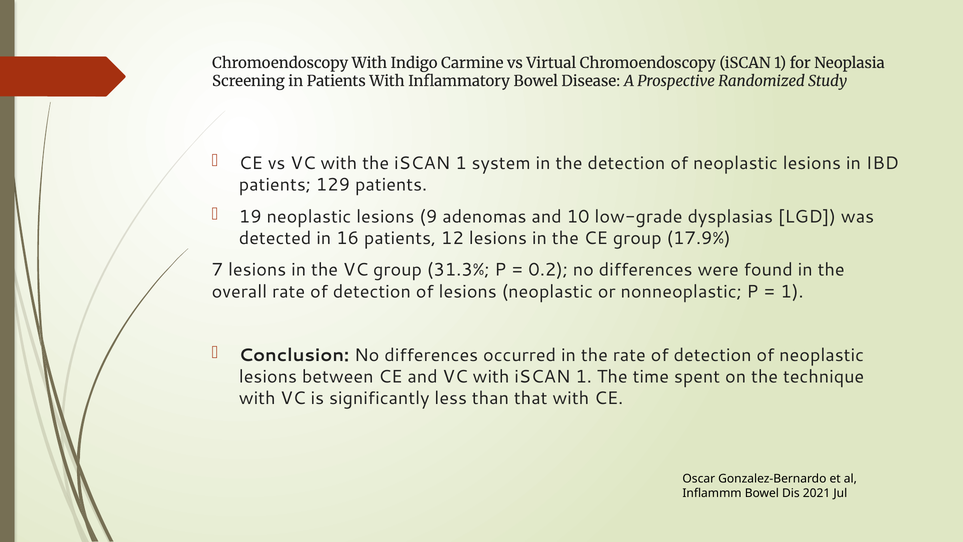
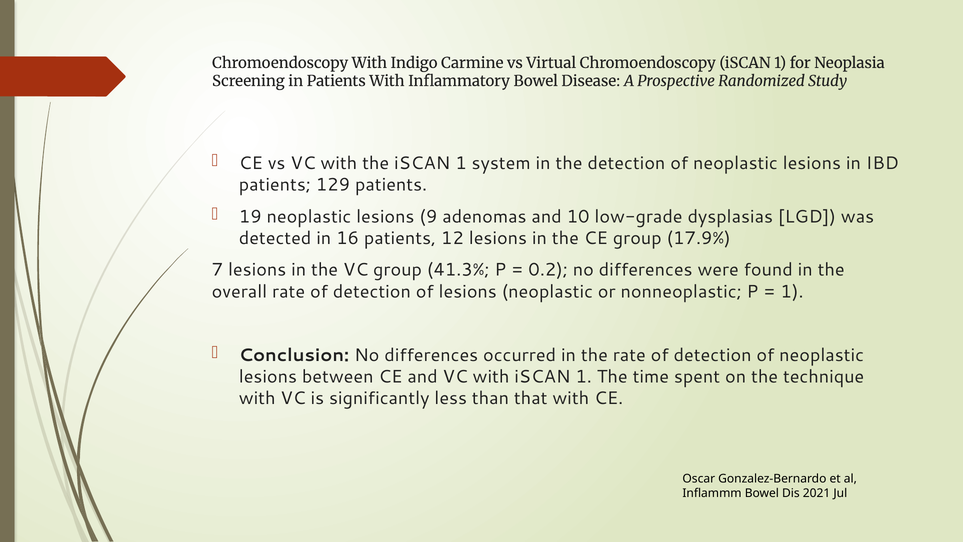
31.3%: 31.3% -> 41.3% (458, 270)
